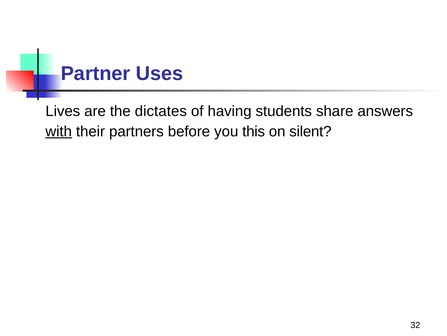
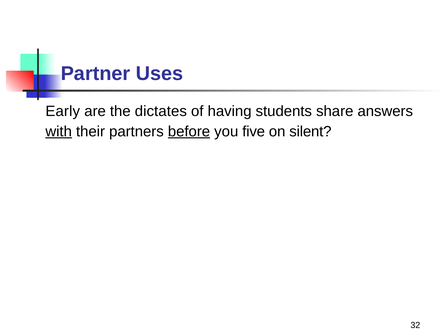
Lives: Lives -> Early (63, 111)
before underline: none -> present (189, 131)
this: this -> five (254, 131)
